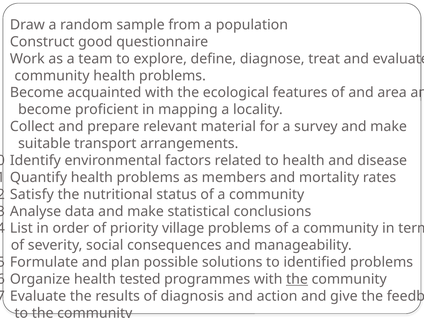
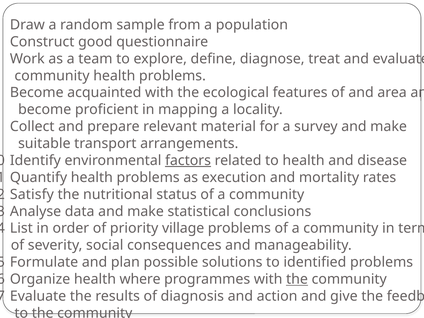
factors underline: none -> present (188, 160)
members: members -> execution (234, 177)
tested: tested -> where (140, 279)
